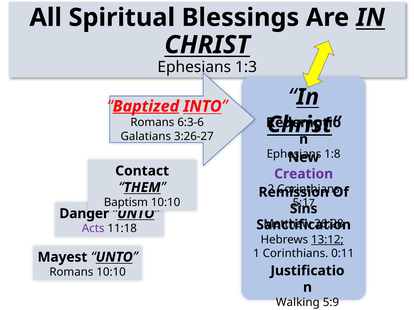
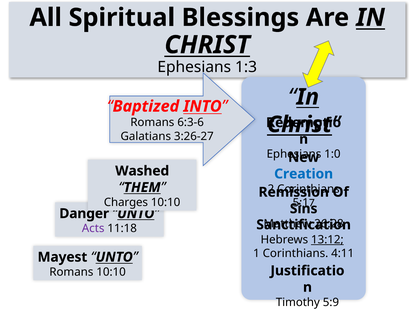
Baptized underline: present -> none (146, 106)
1:8: 1:8 -> 1:0 (332, 154)
Contact: Contact -> Washed (142, 171)
Creation colour: purple -> blue (304, 174)
Baptism: Baptism -> Charges (126, 203)
0:11: 0:11 -> 4:11 (343, 254)
Walking: Walking -> Timothy (298, 303)
